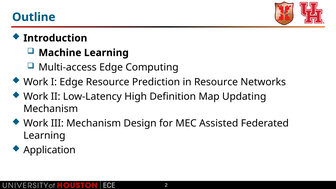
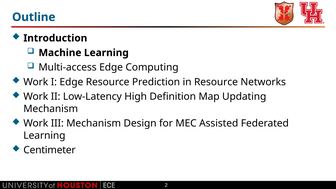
Application: Application -> Centimeter (50, 150)
